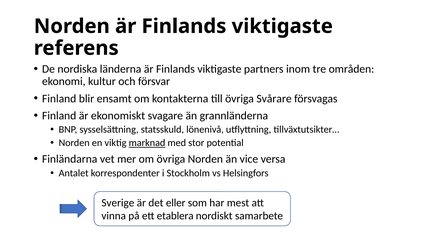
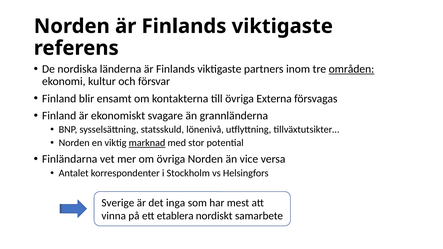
områden underline: none -> present (351, 69)
Svårare: Svårare -> Externa (274, 99)
eller: eller -> inga (176, 203)
